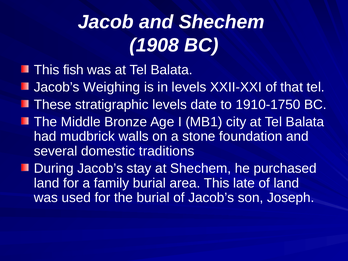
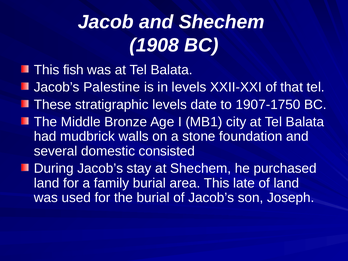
Weighing: Weighing -> Palestine (112, 87)
1910-1750: 1910-1750 -> 1907-1750 (268, 105)
traditions: traditions -> consisted (167, 151)
